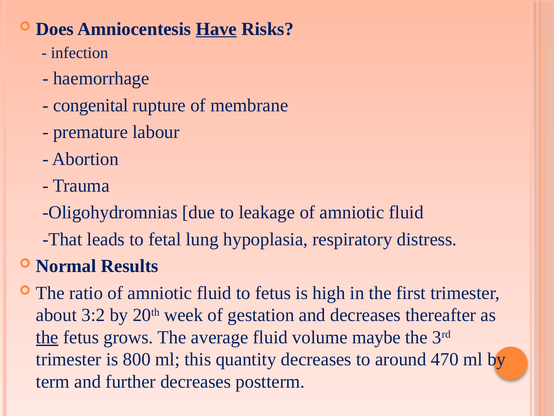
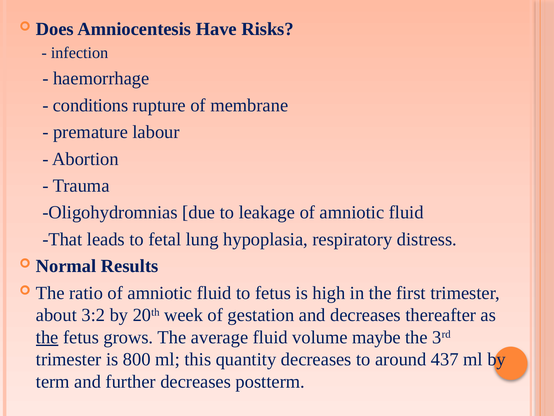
Have underline: present -> none (216, 29)
congenital: congenital -> conditions (91, 105)
470: 470 -> 437 (445, 359)
